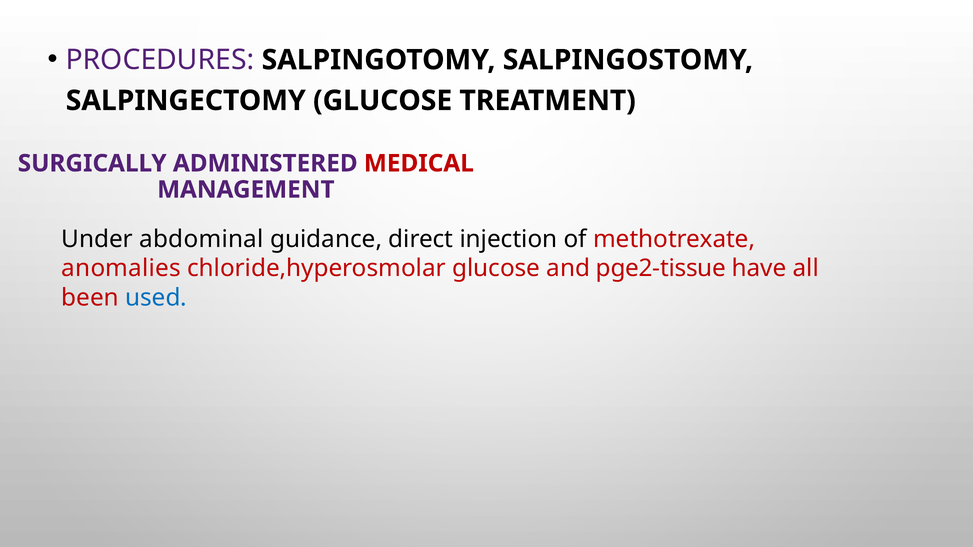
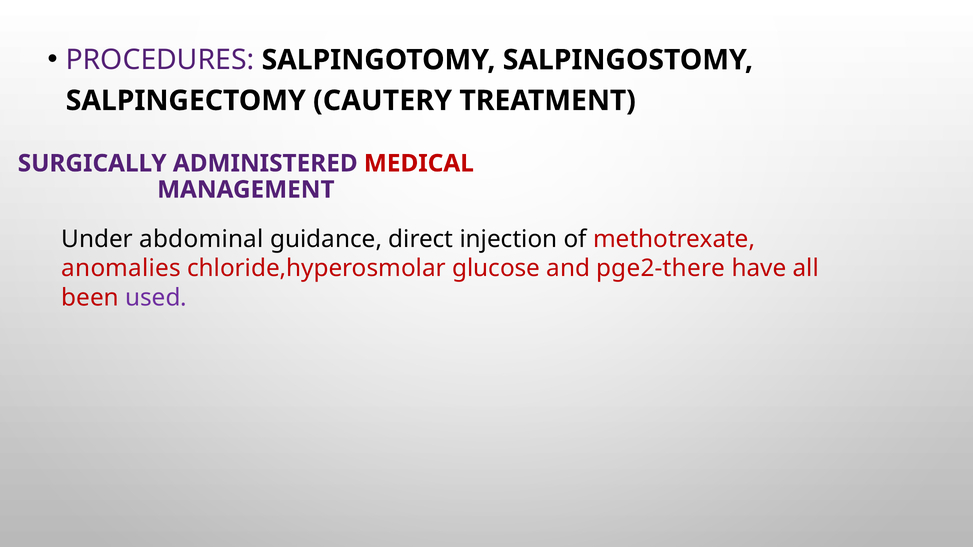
SALPINGECTOMY GLUCOSE: GLUCOSE -> CAUTERY (383, 101)
pge2-tissue: pge2-tissue -> pge2-there (661, 269)
used colour: blue -> purple (156, 298)
